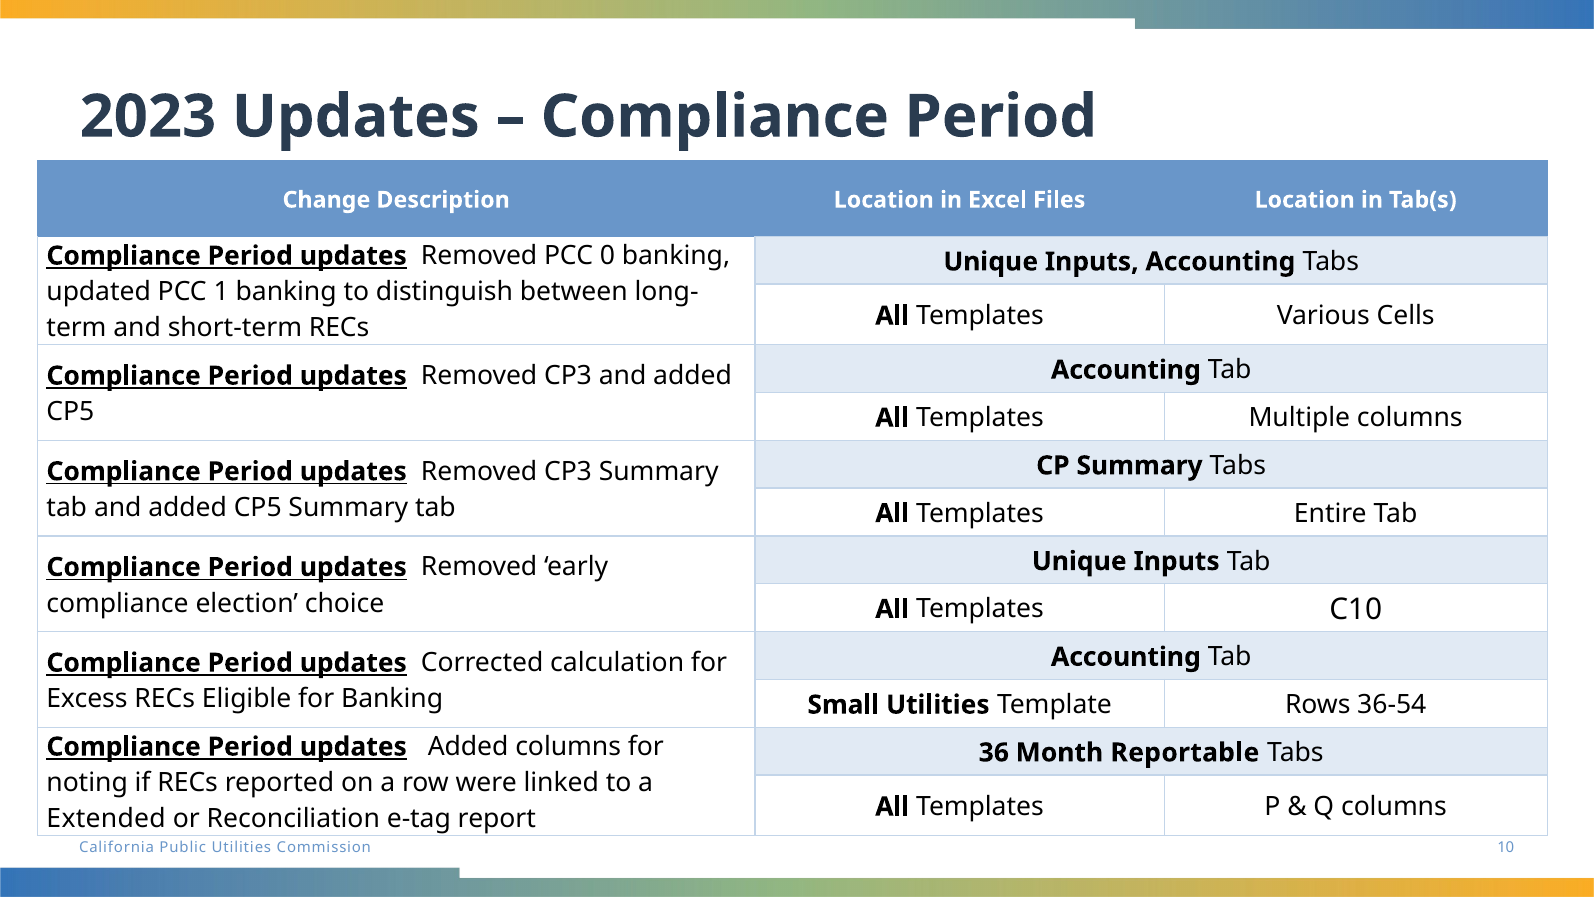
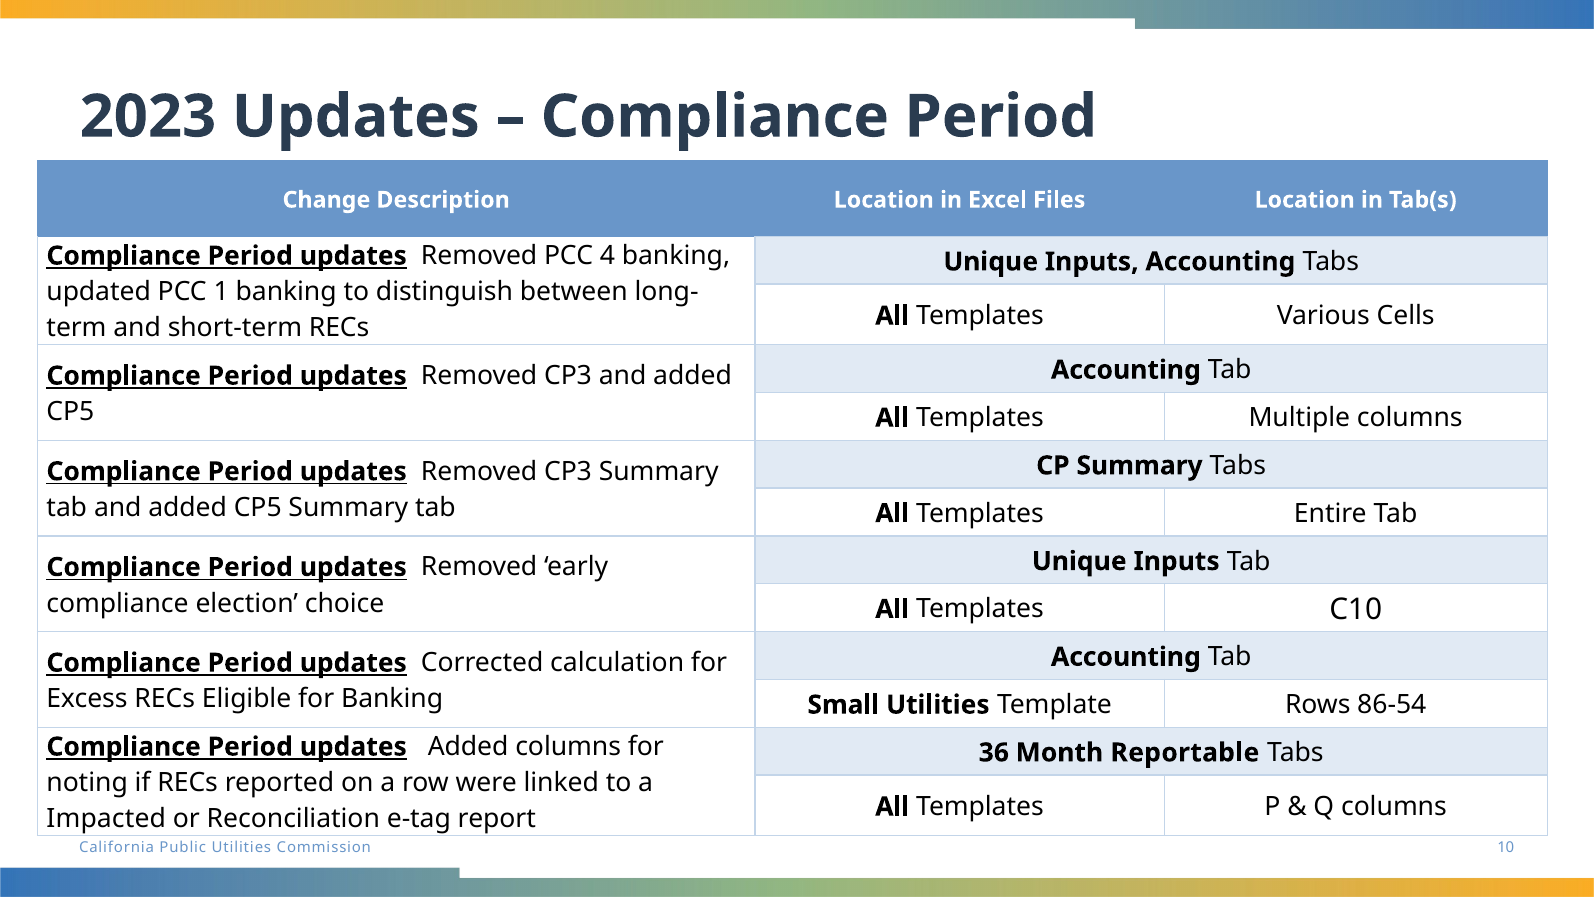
0: 0 -> 4 (607, 256)
36-54: 36-54 -> 86-54 (1392, 705)
Extended: Extended -> Impacted (106, 819)
